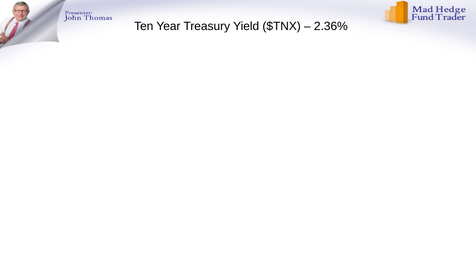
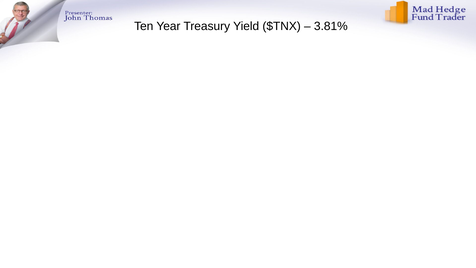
2.36%: 2.36% -> 3.81% (331, 26)
